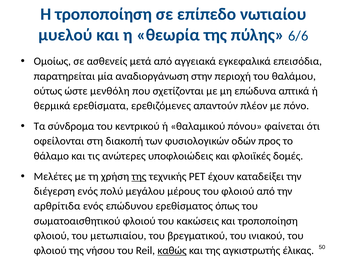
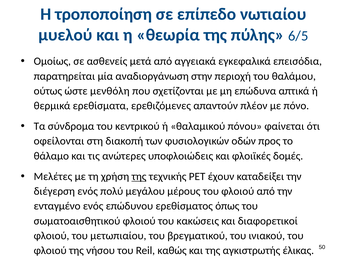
6/6: 6/6 -> 6/5 (298, 36)
αρθρίτιδα: αρθρίτιδα -> ενταγμένο (57, 206)
και τροποποίηση: τροποποίηση -> διαφορετικοί (268, 221)
καθώς underline: present -> none (172, 251)
